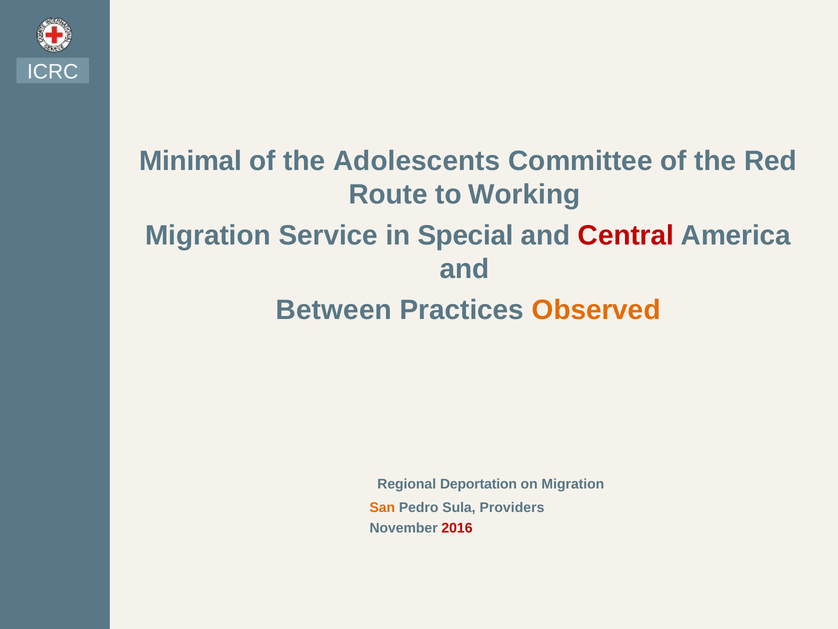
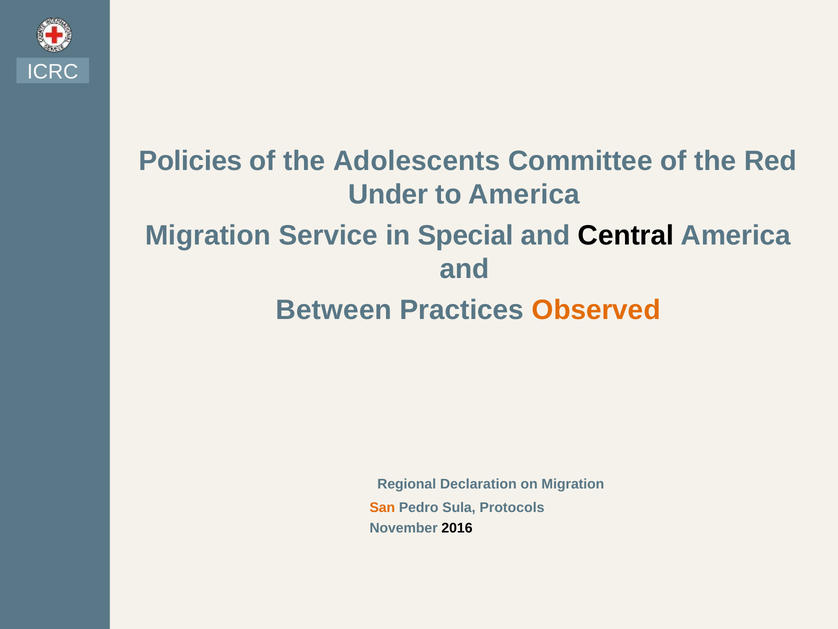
Minimal: Minimal -> Policies (191, 161)
Route: Route -> Under (388, 195)
to Working: Working -> America (524, 195)
Central colour: red -> black (626, 235)
Deportation: Deportation -> Declaration (478, 484)
Providers: Providers -> Protocols (512, 507)
2016 colour: red -> black (457, 527)
